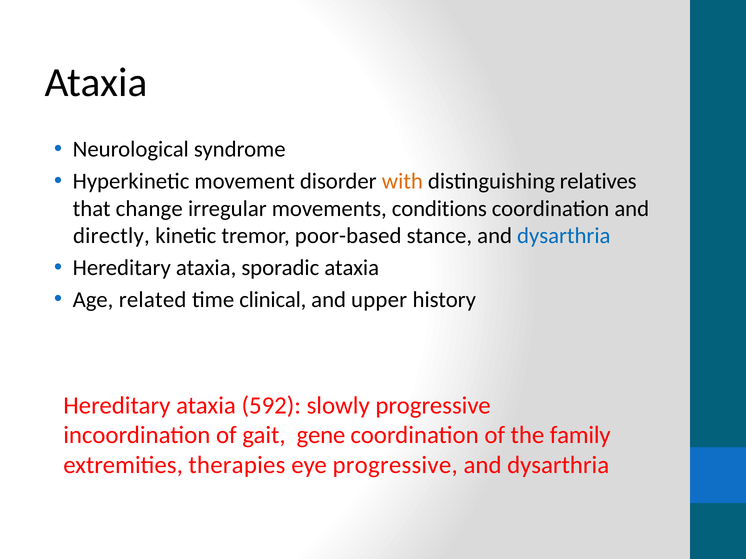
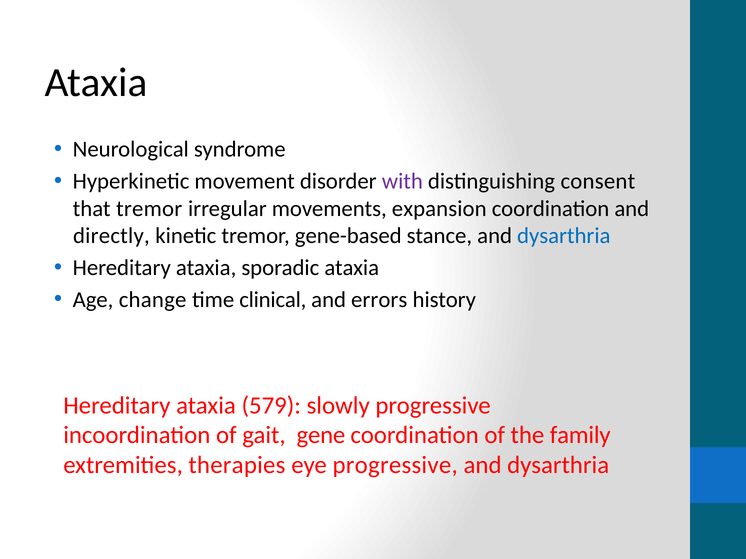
with colour: orange -> purple (402, 181)
relatives: relatives -> consent (598, 181)
that change: change -> tremor (149, 209)
conditions: conditions -> expansion (439, 209)
poor-based: poor-based -> gene-based (348, 236)
related: related -> change (153, 300)
upper: upper -> errors (379, 300)
592: 592 -> 579 (271, 406)
